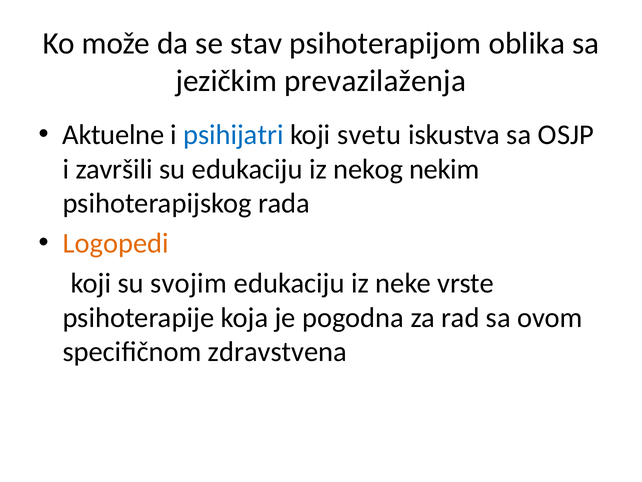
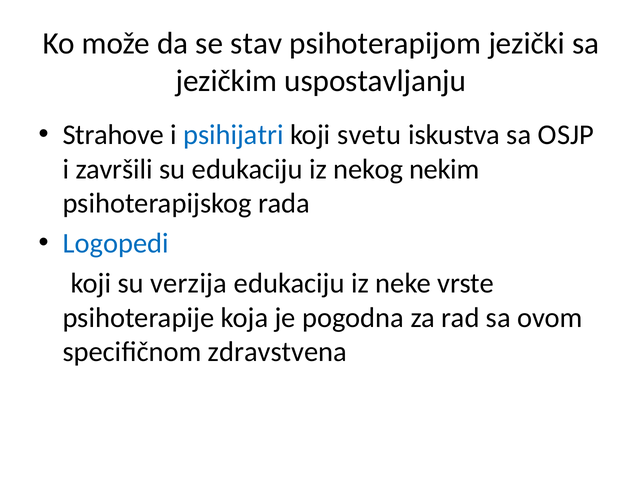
oblika: oblika -> jezički (527, 43)
prevazilaženja: prevazilaženja -> uspostavljanju (375, 81)
Aktuelne: Aktuelne -> Strahove (113, 135)
Logopedi colour: orange -> blue (116, 243)
svojim: svojim -> verzija (189, 283)
